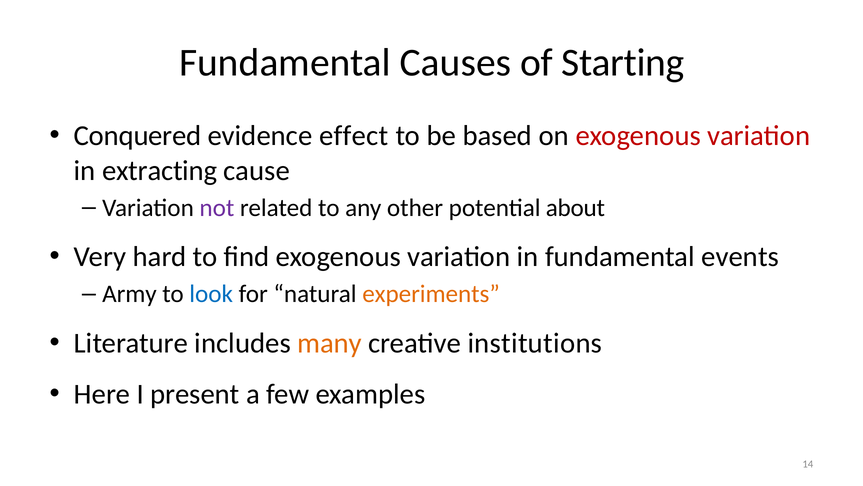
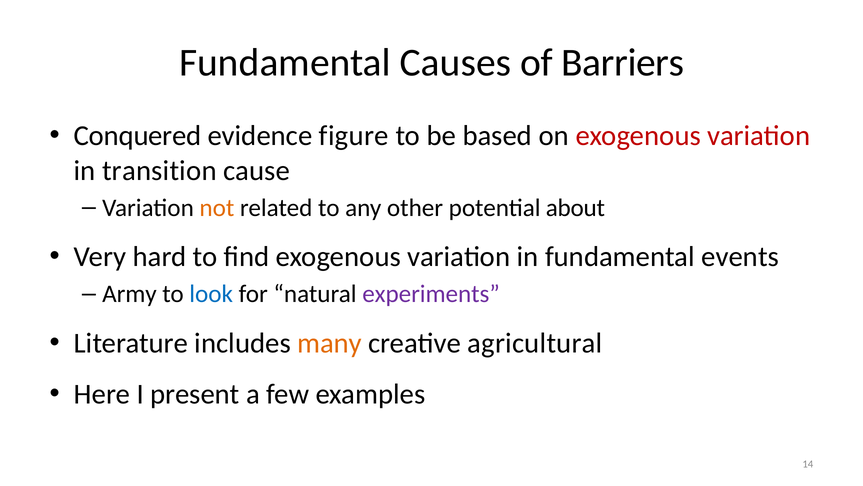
Starting: Starting -> Barriers (623, 63)
effect: effect -> figure (354, 136)
extracting: extracting -> transition (159, 170)
not colour: purple -> orange (217, 207)
experiments colour: orange -> purple (431, 294)
institutions: institutions -> agricultural (535, 343)
